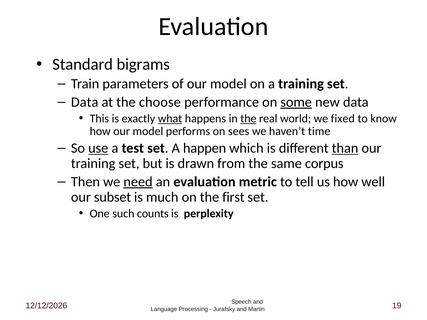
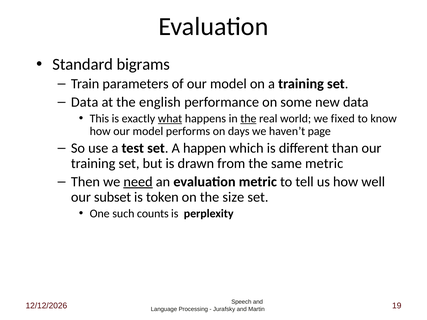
choose: choose -> english (160, 102)
some underline: present -> none (296, 102)
sees: sees -> days (239, 131)
time: time -> page (319, 131)
use underline: present -> none (98, 148)
than underline: present -> none (345, 148)
same corpus: corpus -> metric (324, 164)
much: much -> token (162, 197)
first: first -> size (233, 197)
